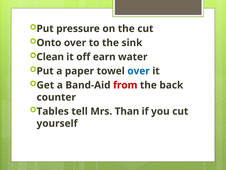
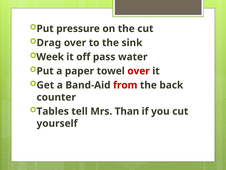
Onto: Onto -> Drag (49, 43)
Clean: Clean -> Week (50, 57)
earn: earn -> pass (104, 57)
over colour: blue -> red (139, 71)
